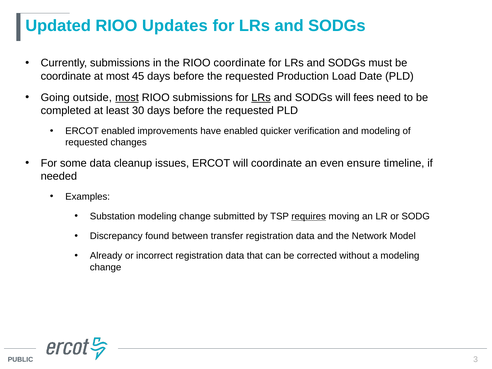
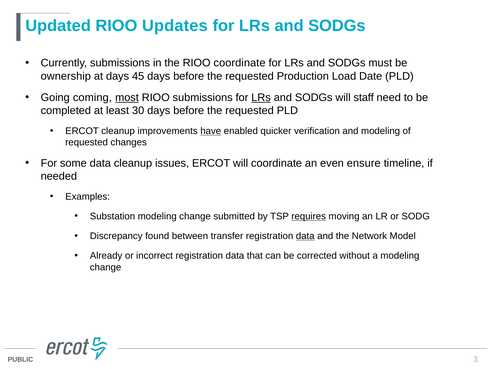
coordinate: coordinate -> ownership (66, 76)
at most: most -> days (118, 76)
outside: outside -> coming (92, 97)
fees: fees -> staff (364, 97)
ERCOT enabled: enabled -> cleanup (118, 131)
have underline: none -> present (211, 131)
data underline: none -> present (305, 236)
